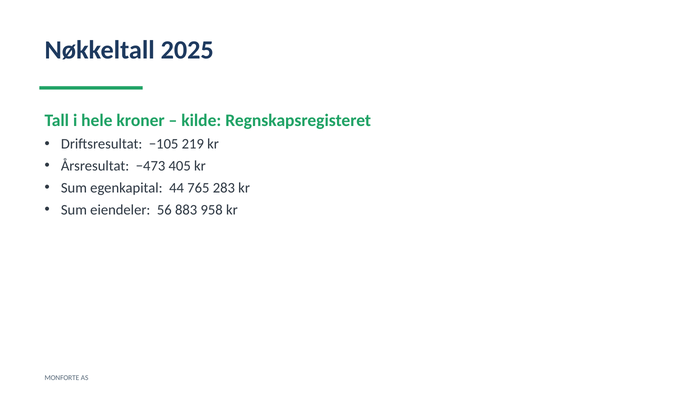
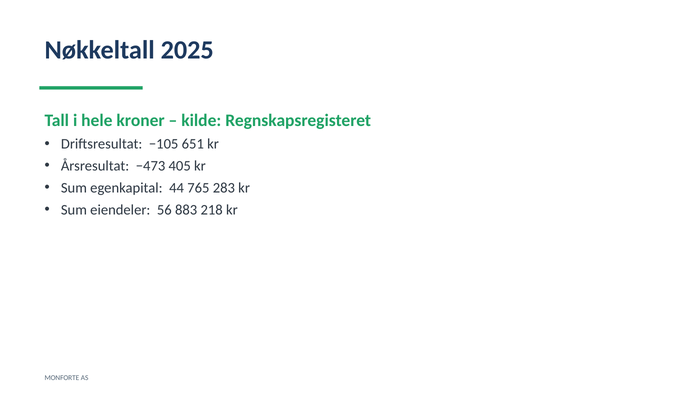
219: 219 -> 651 (193, 144)
958: 958 -> 218 (212, 210)
